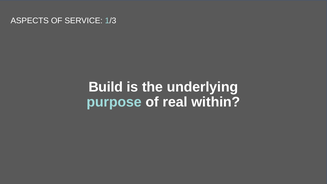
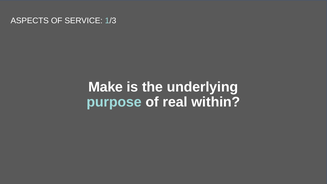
Build: Build -> Make (106, 87)
